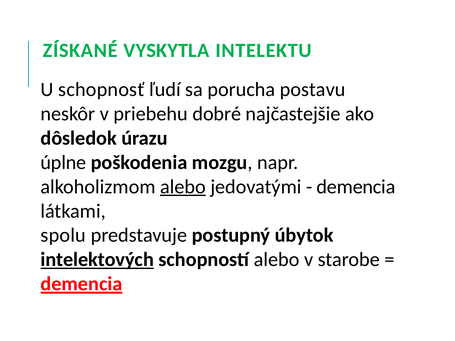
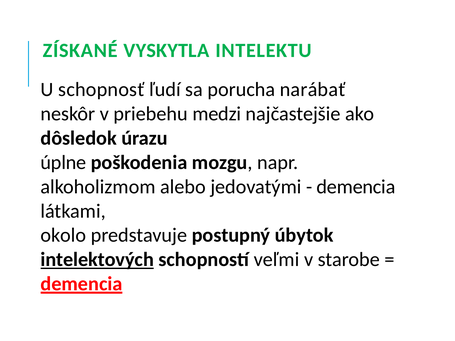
postavu: postavu -> narábať (313, 90)
dobré: dobré -> medzi (217, 114)
alebo underline: present -> none (183, 187)
spolu: spolu -> okolo (63, 235)
schopností alebo: alebo -> veľmi (277, 260)
